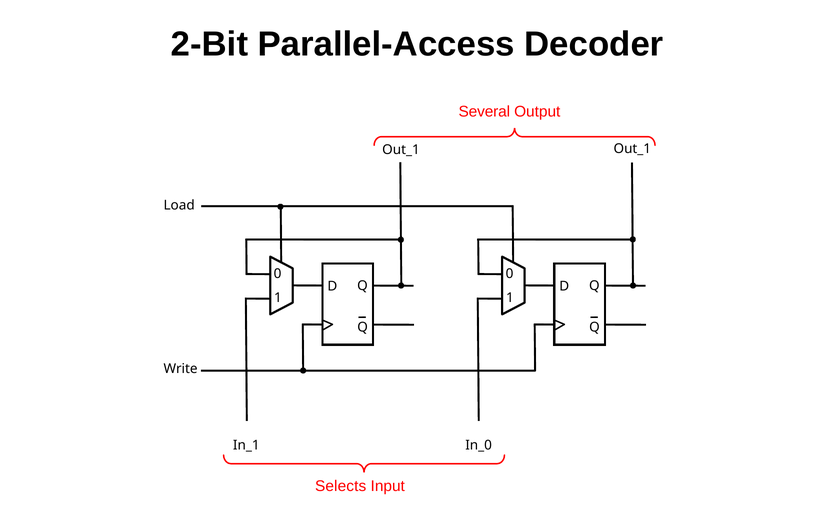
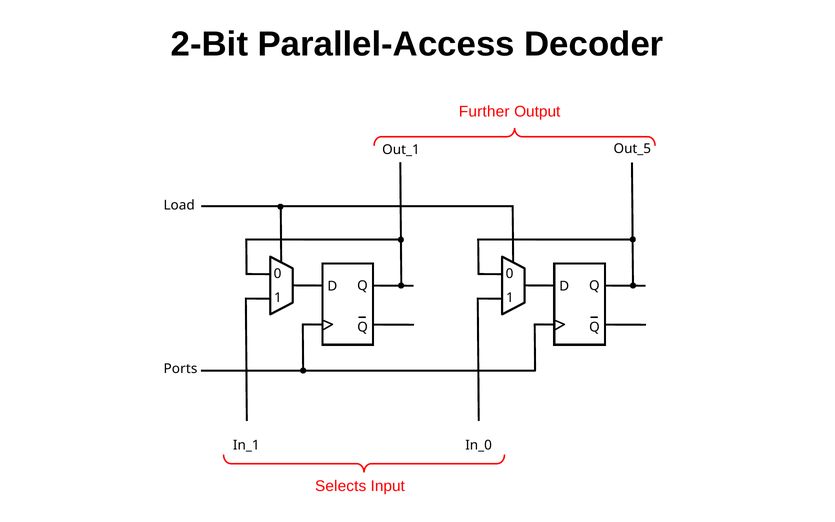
Several: Several -> Further (484, 112)
Out_1: Out_1 -> Out_5 (632, 149)
Write: Write -> Ports (180, 368)
